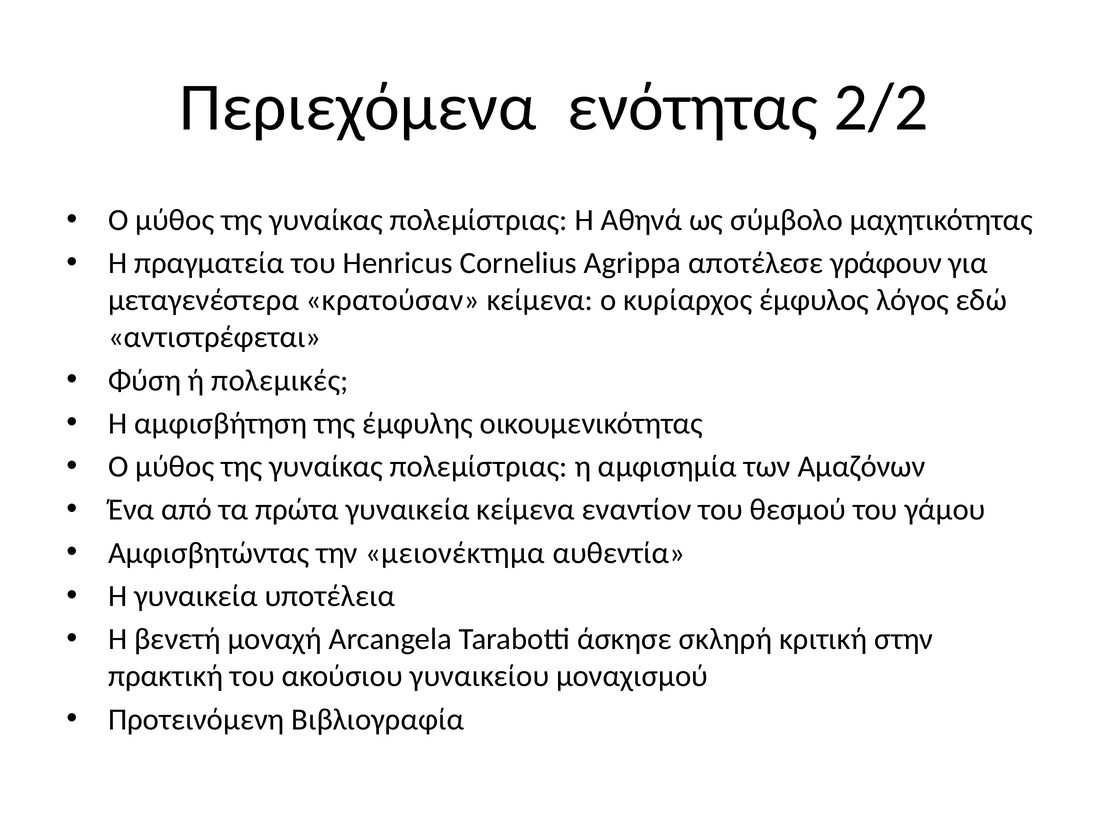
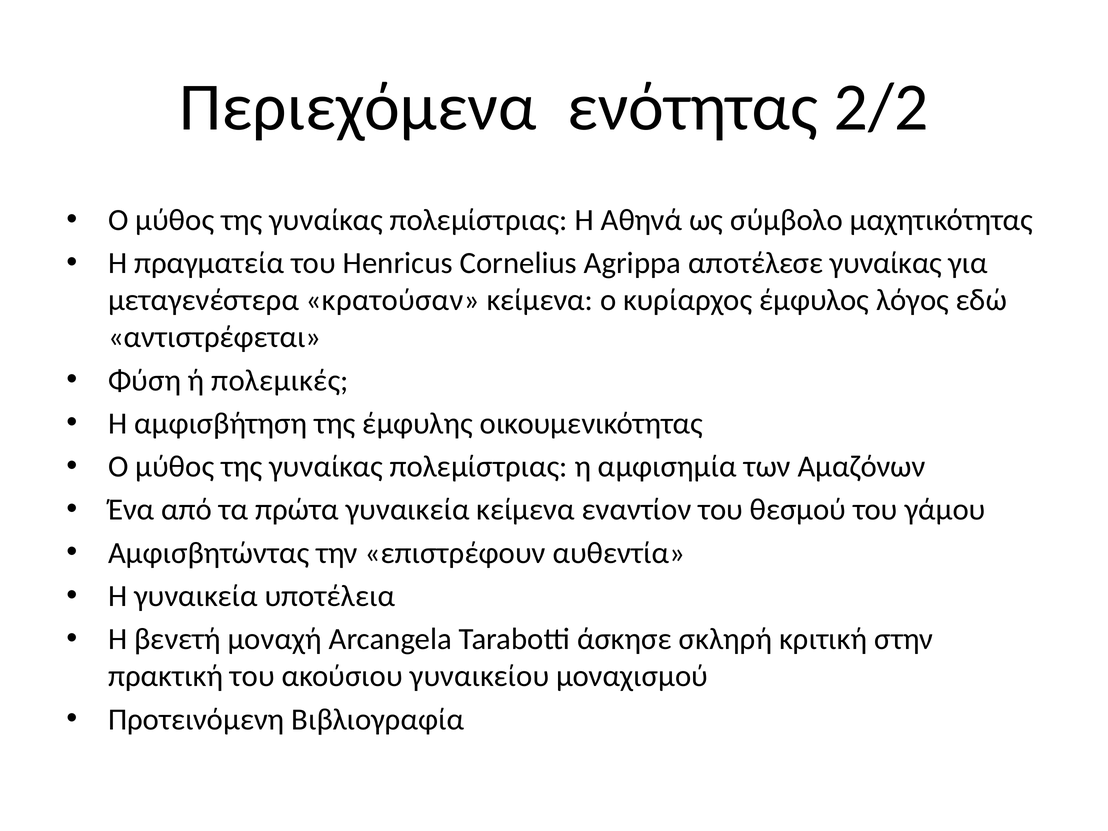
αποτέλεσε γράφουν: γράφουν -> γυναίκας (886, 263)
μειονέκτημα: μειονέκτημα -> επιστρέφουν (455, 553)
